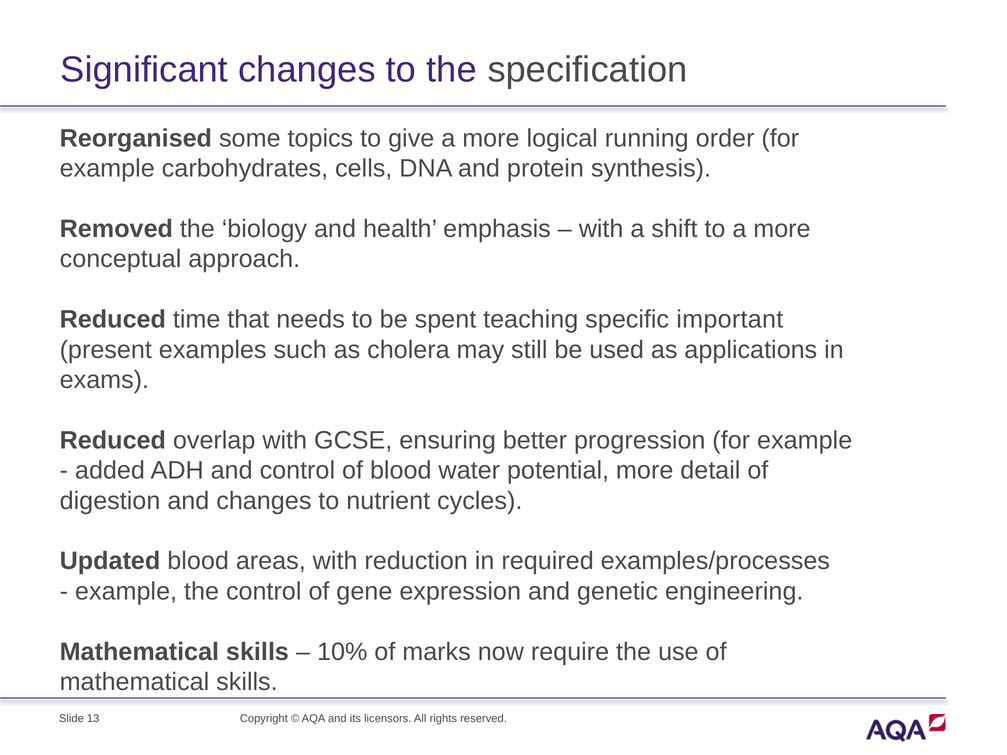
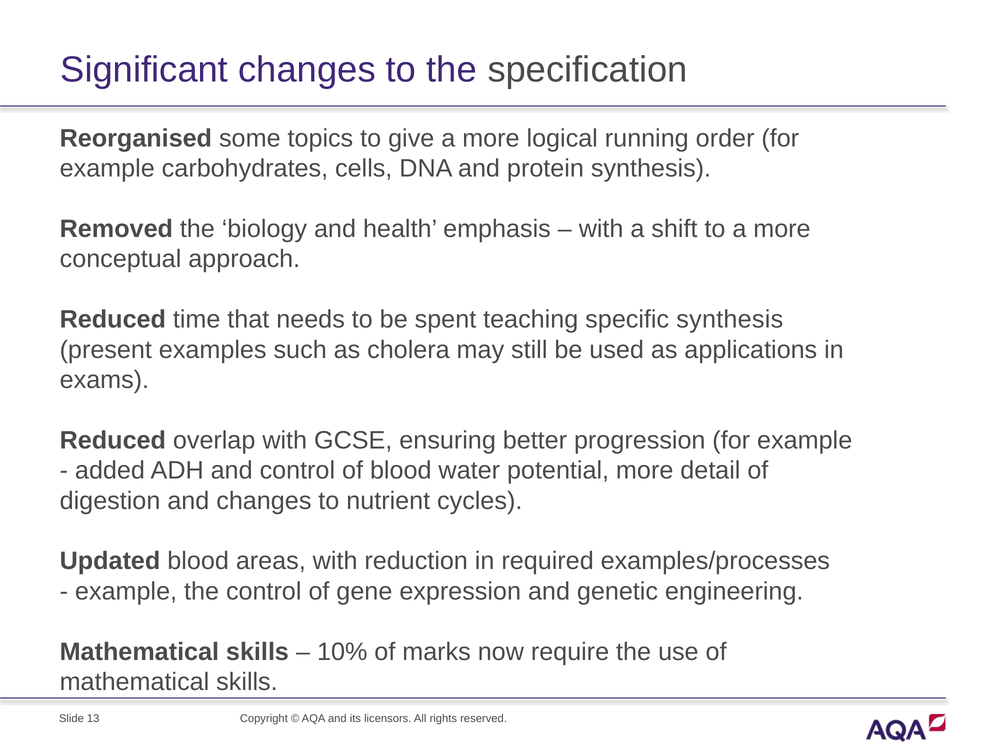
specific important: important -> synthesis (730, 320)
